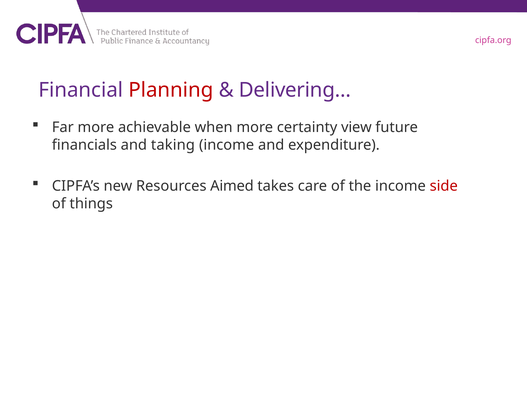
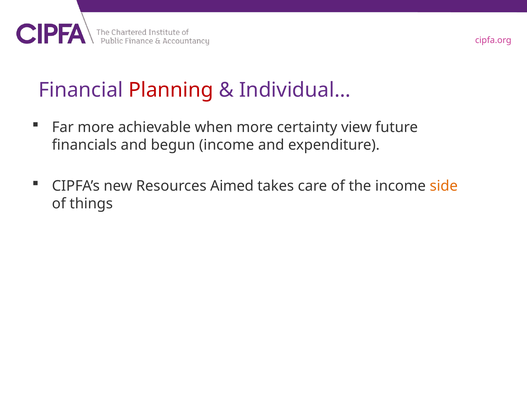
Delivering…: Delivering… -> Individual… (295, 90)
taking: taking -> begun (173, 145)
side colour: red -> orange (444, 186)
